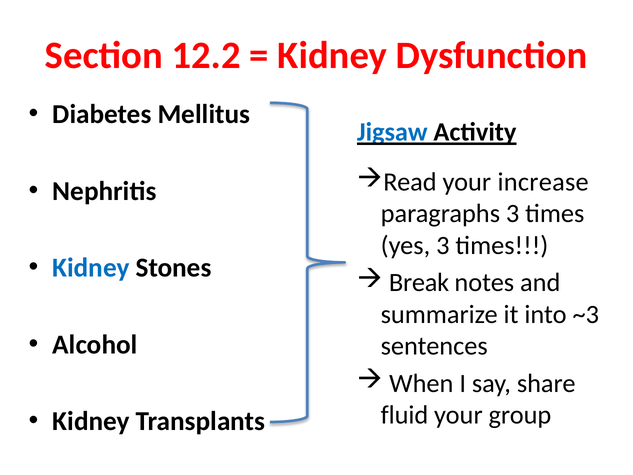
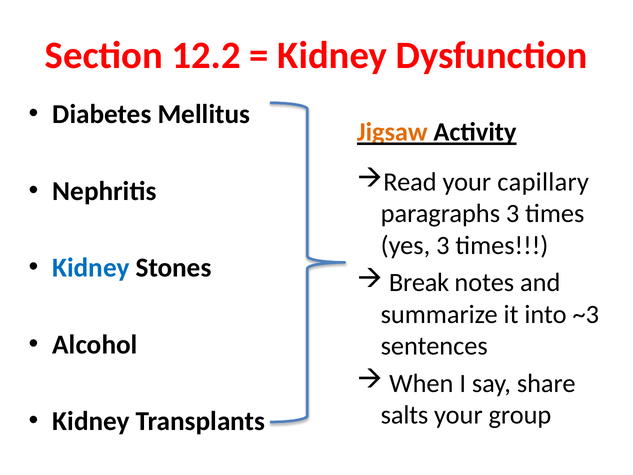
Jigsaw colour: blue -> orange (392, 132)
increase: increase -> capillary (543, 182)
fluid: fluid -> salts (405, 415)
